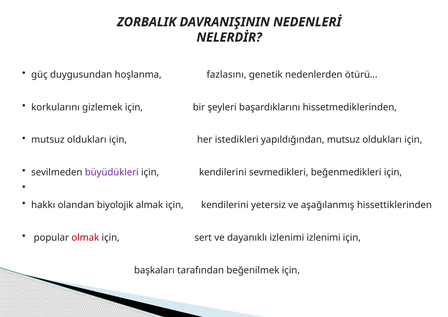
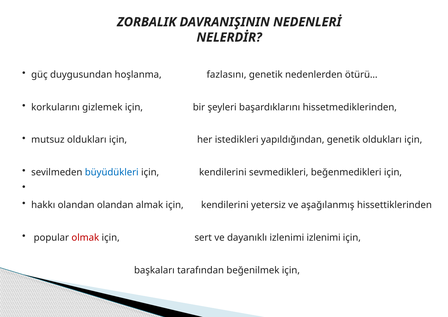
yapıldığından mutsuz: mutsuz -> genetik (343, 140)
büyüdükleri colour: purple -> blue (112, 172)
olandan biyolojik: biyolojik -> olandan (115, 205)
